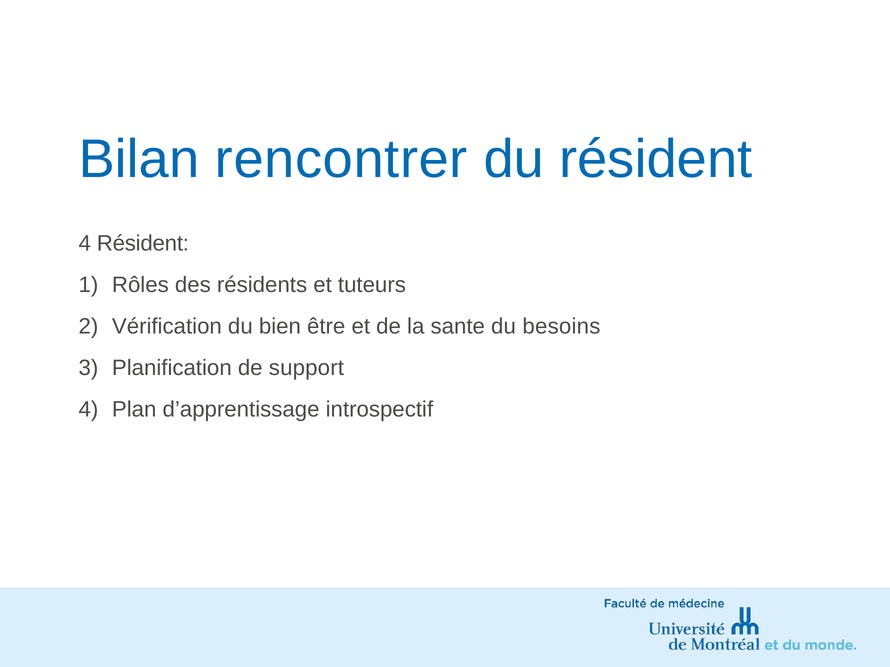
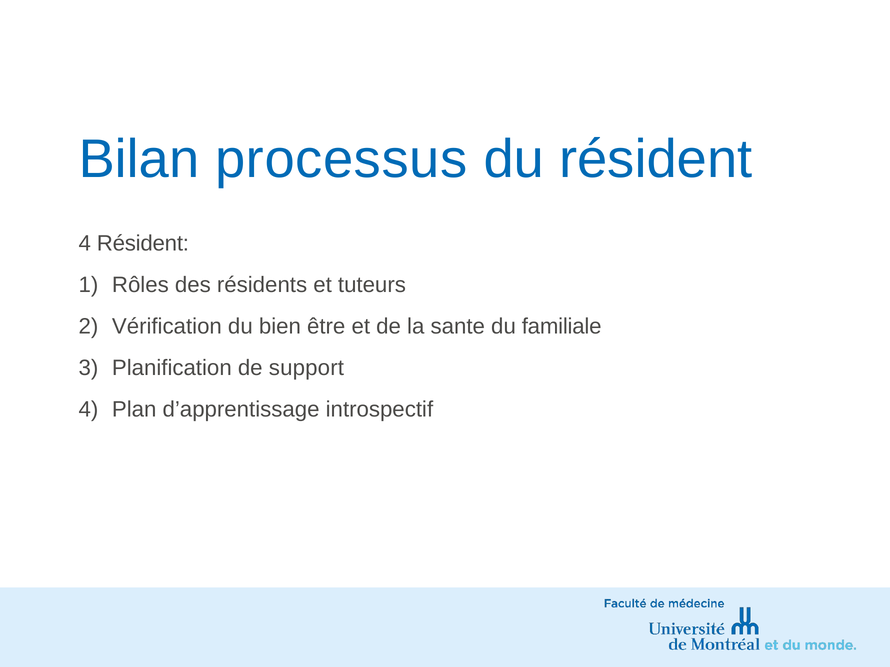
rencontrer: rencontrer -> processus (341, 160)
besoins: besoins -> familiale (562, 327)
